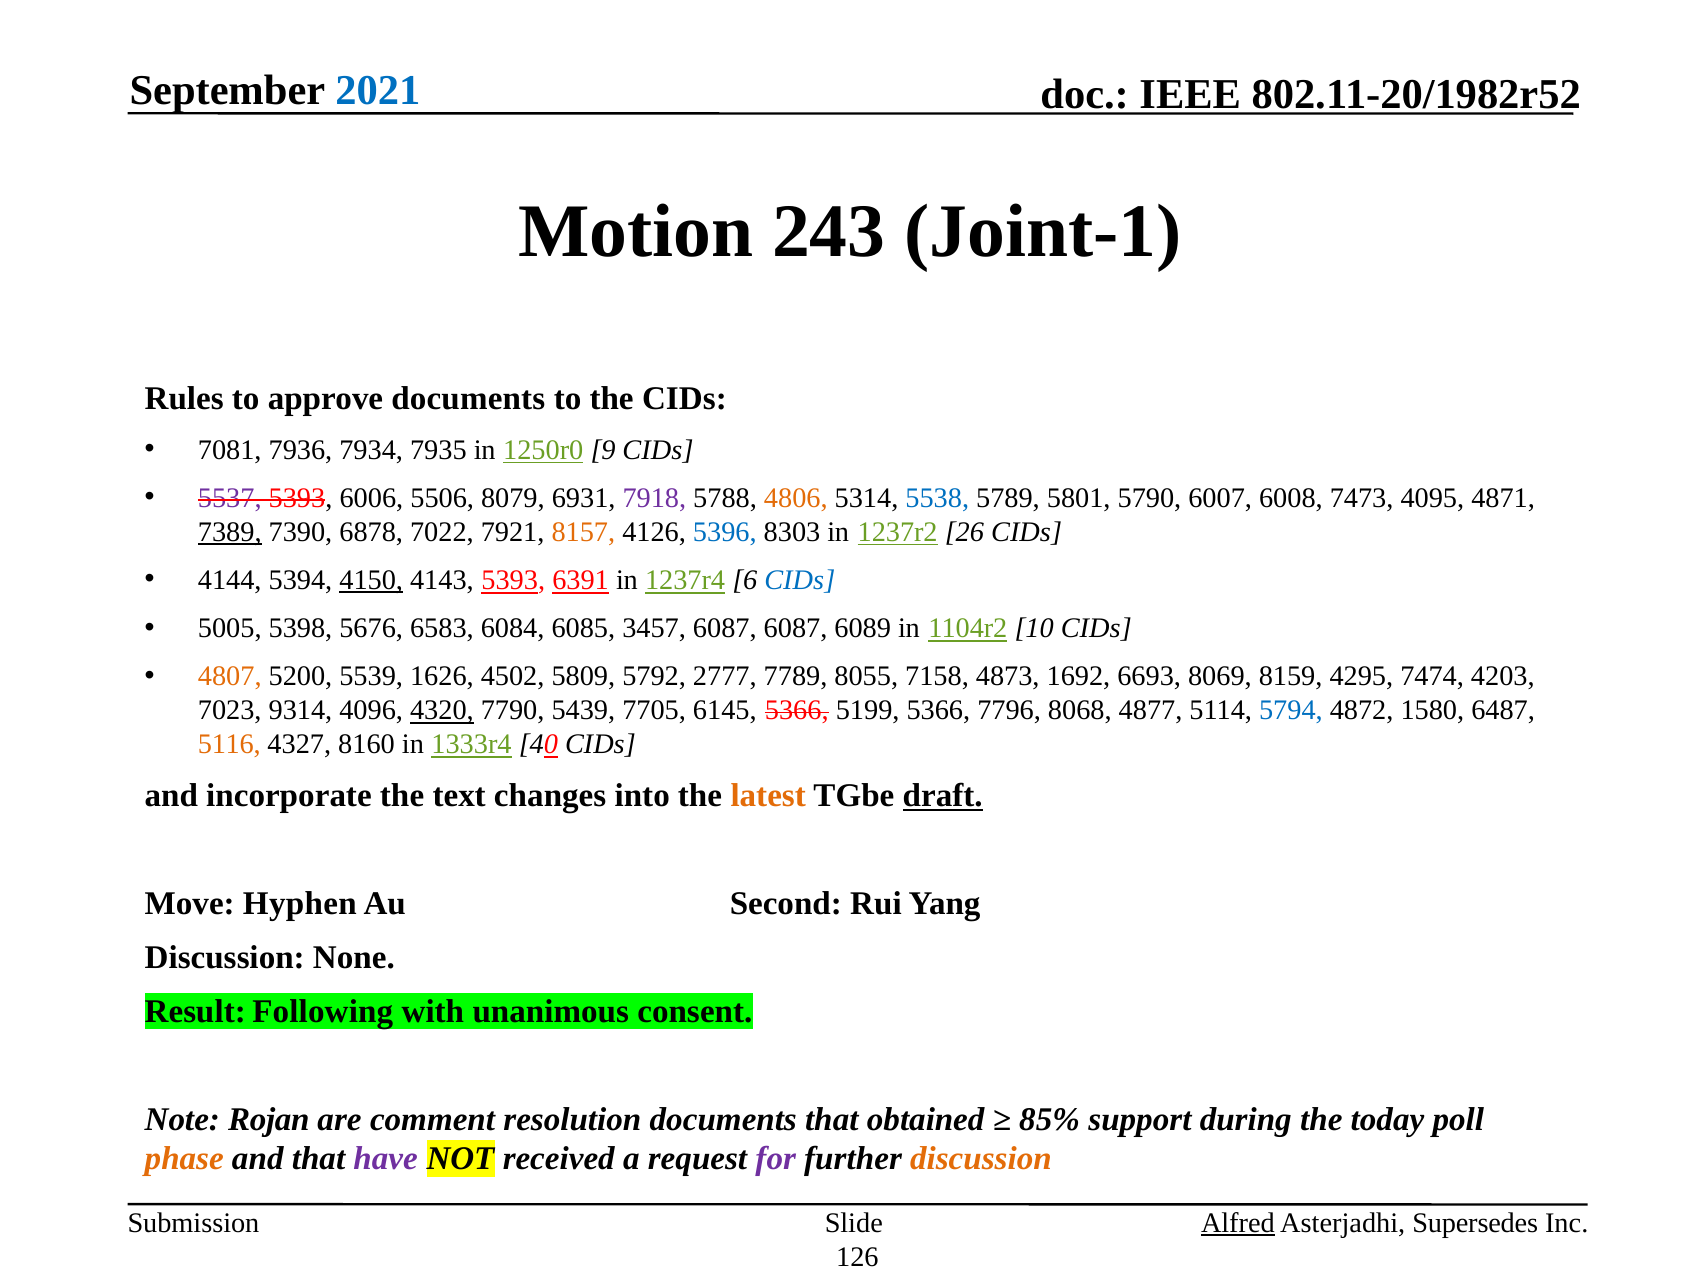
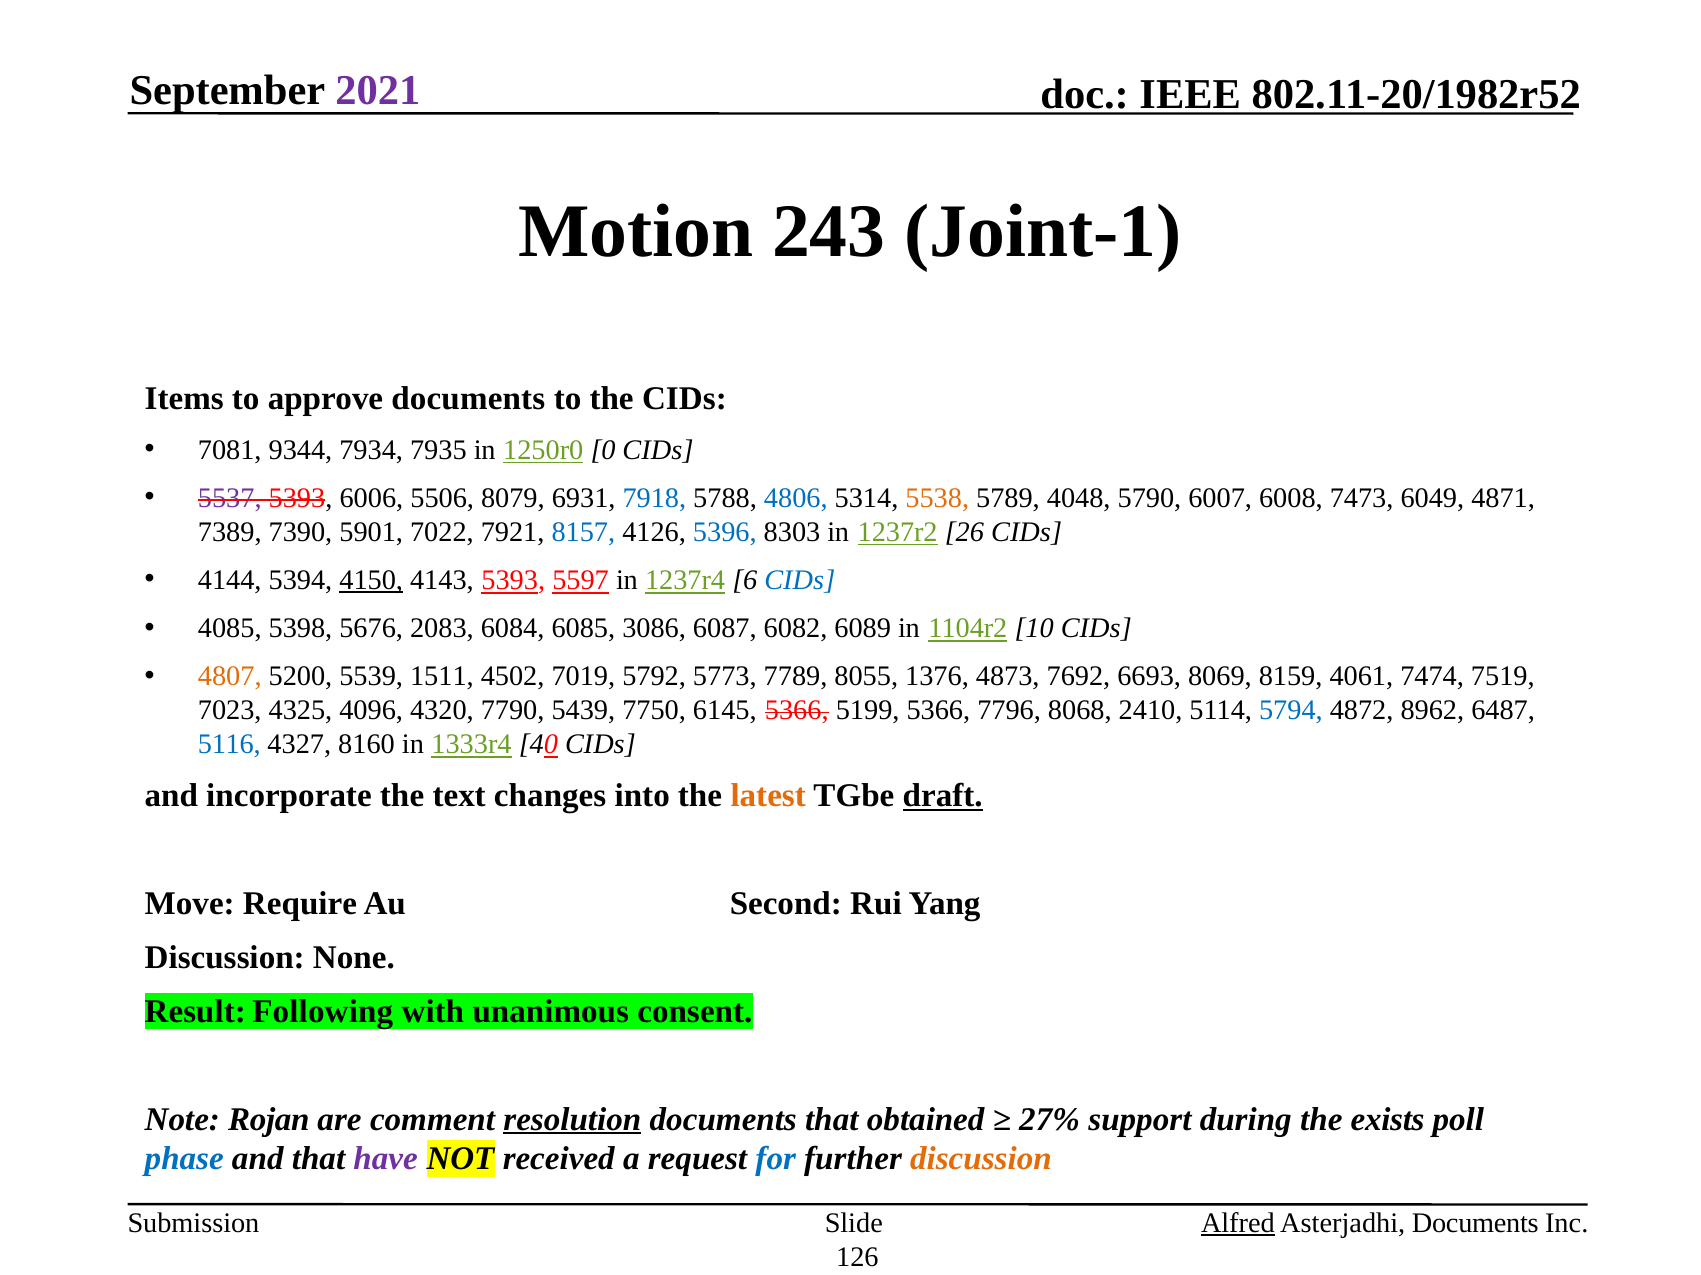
2021 colour: blue -> purple (378, 90)
Rules: Rules -> Items (184, 399)
7936: 7936 -> 9344 (300, 450)
9: 9 -> 0 (603, 450)
7918 colour: purple -> blue (654, 498)
4806 colour: orange -> blue (796, 498)
5538 colour: blue -> orange (937, 498)
5801: 5801 -> 4048 (1079, 498)
4095: 4095 -> 6049 (1432, 498)
7389 underline: present -> none (230, 532)
6878: 6878 -> 5901 (371, 532)
8157 colour: orange -> blue (583, 532)
6391: 6391 -> 5597 (581, 580)
5005: 5005 -> 4085 (230, 629)
6583: 6583 -> 2083 (442, 629)
3457: 3457 -> 3086 (654, 629)
6087 6087: 6087 -> 6082 (796, 629)
1626: 1626 -> 1511 (442, 677)
5809: 5809 -> 7019 (583, 677)
2777: 2777 -> 5773 (725, 677)
7158: 7158 -> 1376 (937, 677)
1692: 1692 -> 7692 (1078, 677)
4295: 4295 -> 4061 (1361, 677)
4203: 4203 -> 7519 (1503, 677)
9314: 9314 -> 4325 (300, 711)
4320 underline: present -> none (442, 711)
7705: 7705 -> 7750 (654, 711)
4877: 4877 -> 2410 (1151, 711)
1580: 1580 -> 8962 (1432, 711)
5116 colour: orange -> blue (229, 745)
Hyphen: Hyphen -> Require (300, 904)
resolution underline: none -> present (572, 1120)
85%: 85% -> 27% (1050, 1120)
today: today -> exists (1388, 1120)
phase colour: orange -> blue (184, 1159)
for colour: purple -> blue (776, 1159)
Asterjadhi Supersedes: Supersedes -> Documents (1475, 1224)
